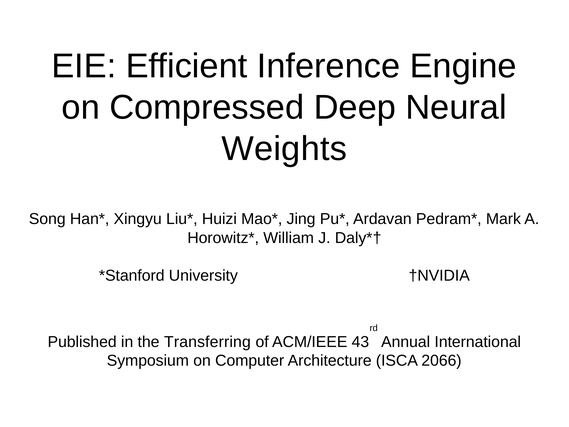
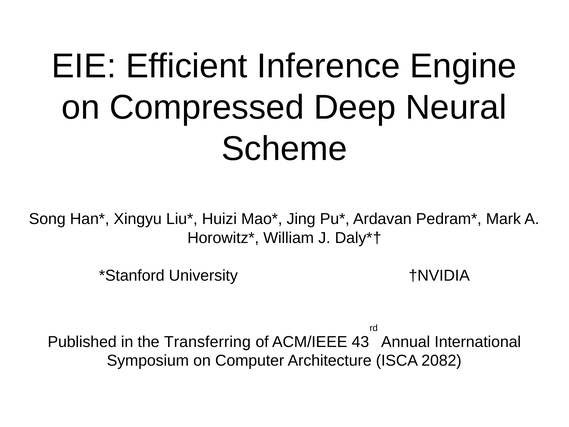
Weights: Weights -> Scheme (284, 149)
2066: 2066 -> 2082 (441, 361)
